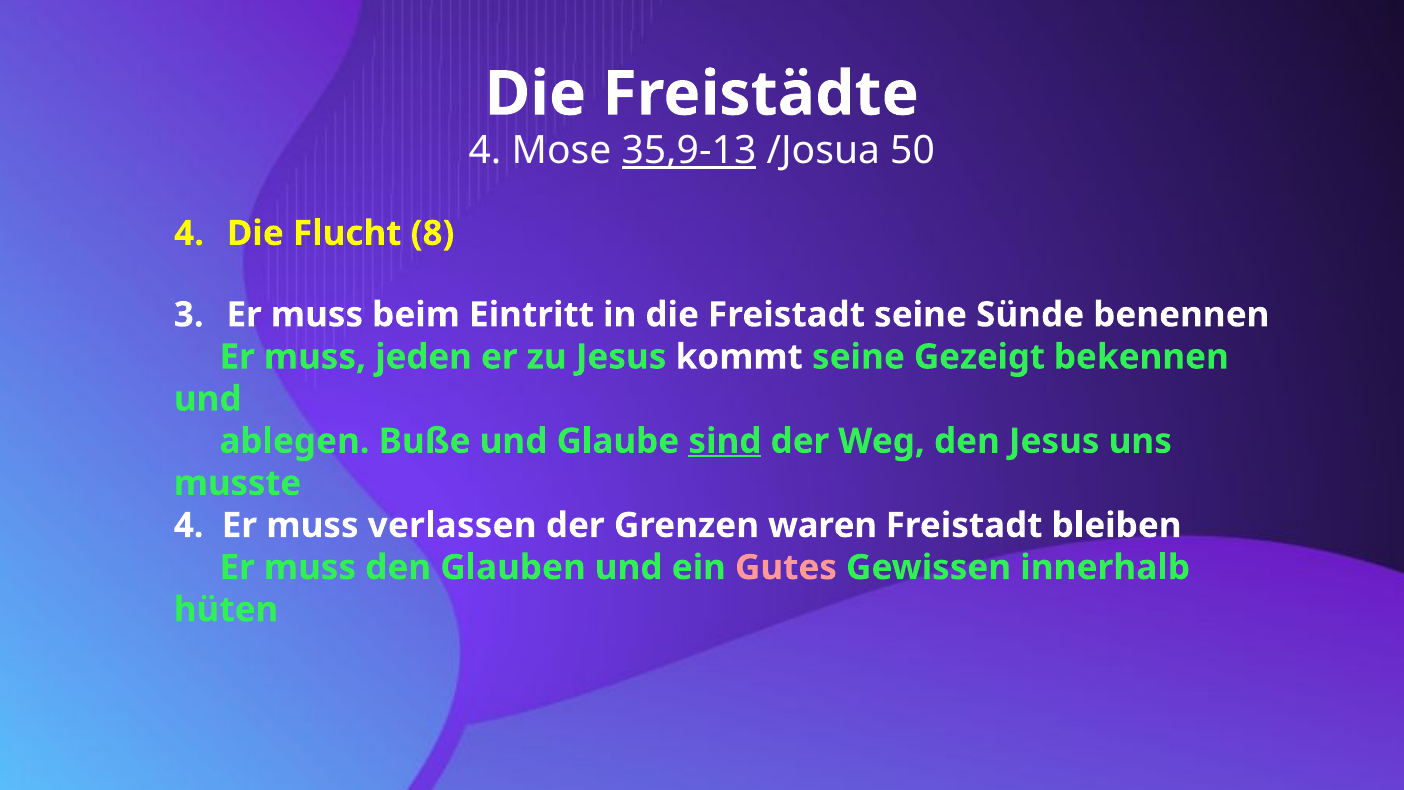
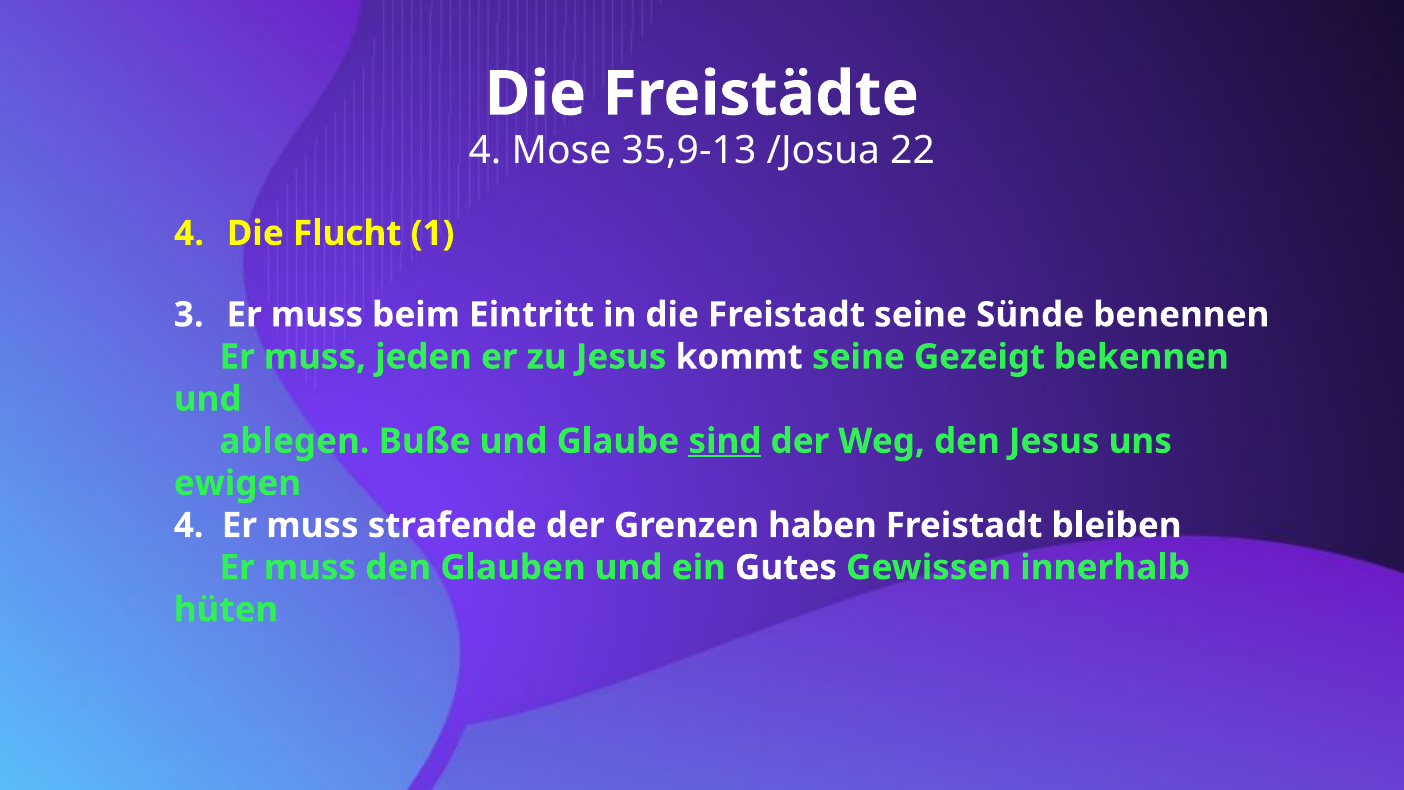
35,9-13 underline: present -> none (689, 151)
50: 50 -> 22 (913, 151)
8: 8 -> 1 (433, 233)
musste: musste -> ewigen (237, 483)
verlassen: verlassen -> strafende (452, 525)
waren: waren -> haben (822, 525)
Gutes colour: pink -> white (786, 567)
